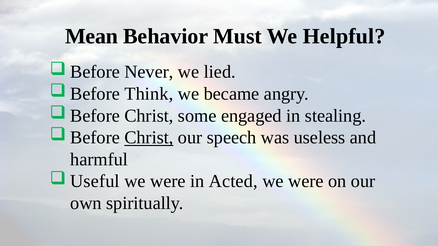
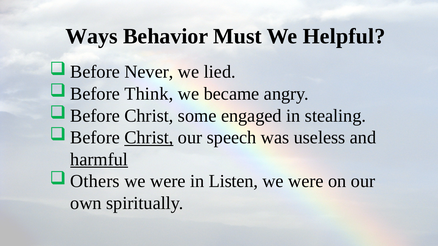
Mean: Mean -> Ways (91, 36)
harmful underline: none -> present (99, 160)
Useful: Useful -> Others (95, 182)
Acted: Acted -> Listen (233, 182)
